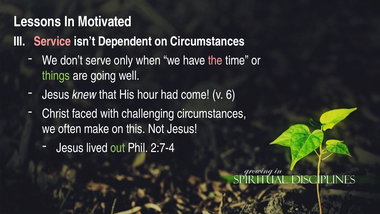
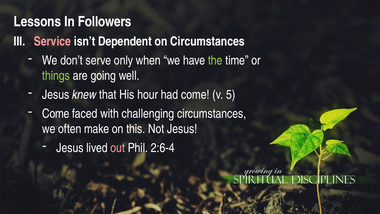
Motivated: Motivated -> Followers (105, 22)
the colour: pink -> light green (215, 60)
6: 6 -> 5 (231, 95)
Christ: Christ -> Come (56, 114)
out colour: light green -> pink (118, 148)
2:7-4: 2:7-4 -> 2:6-4 (163, 148)
